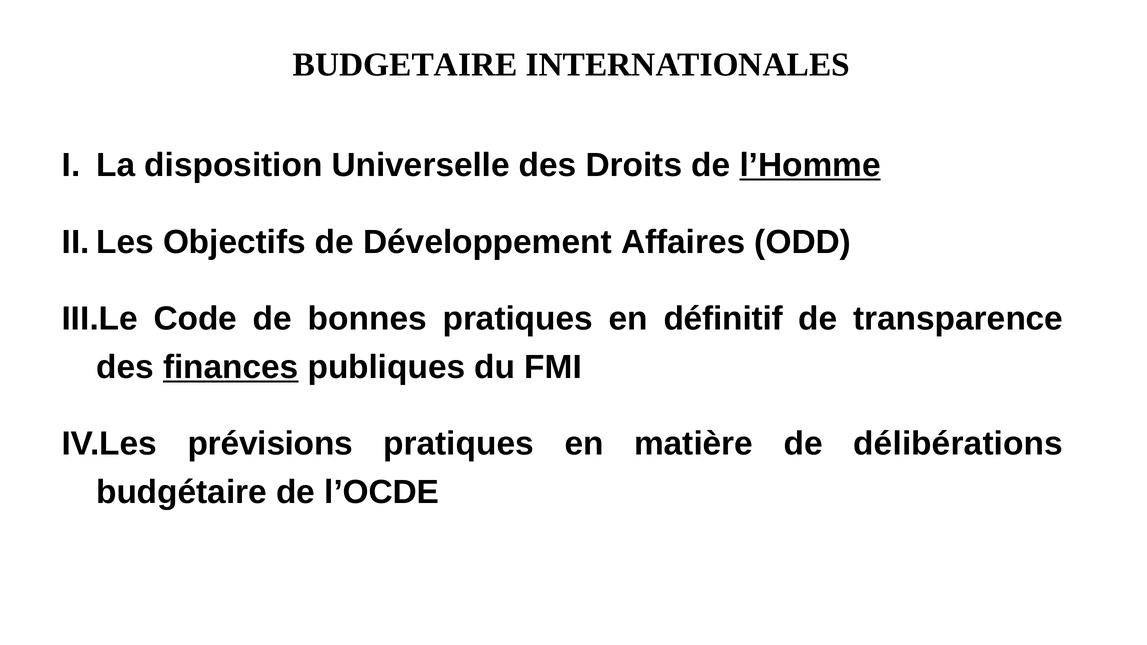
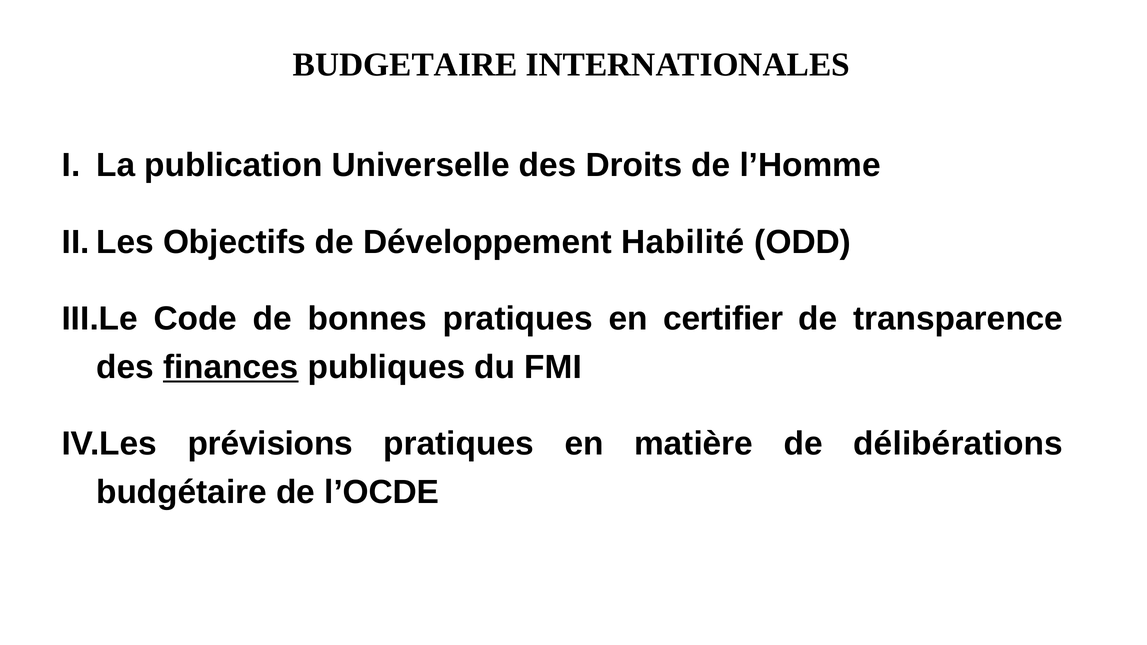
disposition: disposition -> publication (233, 165)
l’Homme underline: present -> none (810, 165)
Affaires: Affaires -> Habilité (683, 242)
définitif: définitif -> certifier (723, 319)
